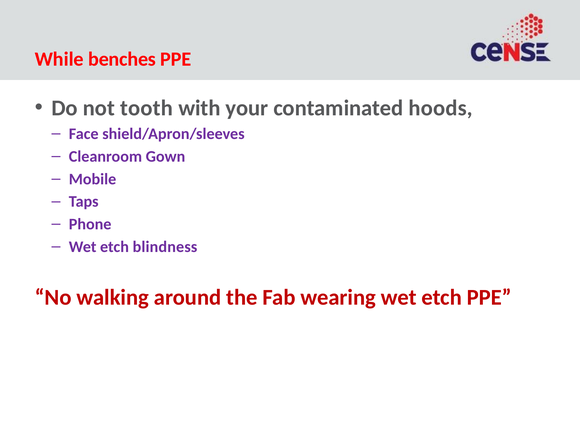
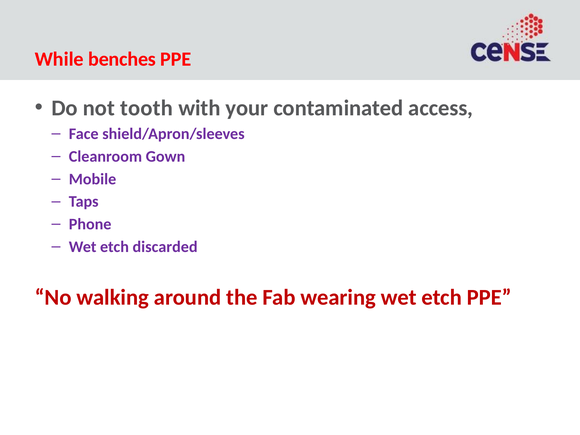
hoods: hoods -> access (441, 108)
blindness: blindness -> discarded (165, 247)
